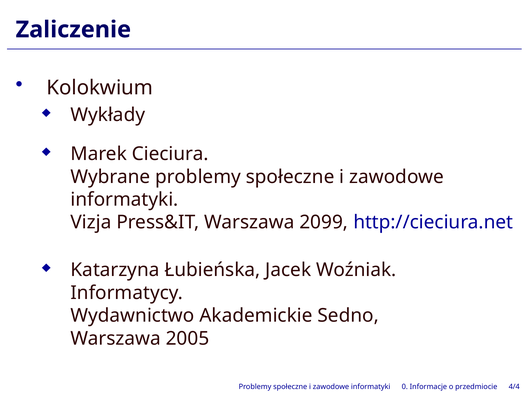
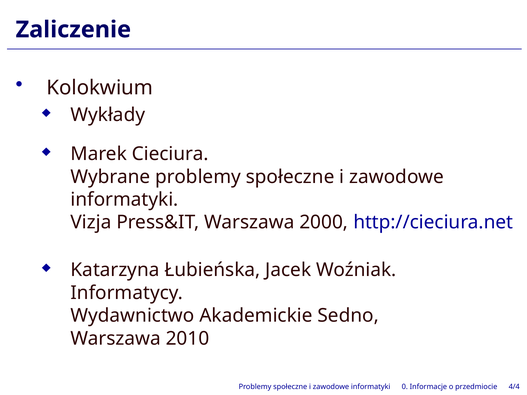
2099: 2099 -> 2000 (324, 223)
2005: 2005 -> 2010 (187, 339)
